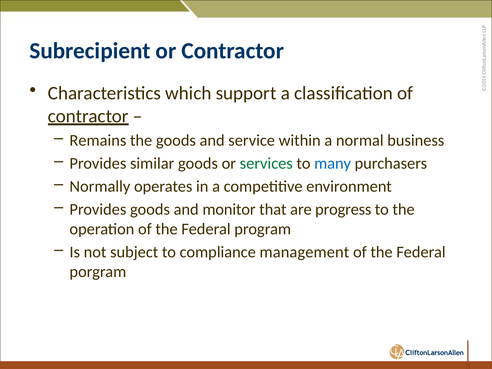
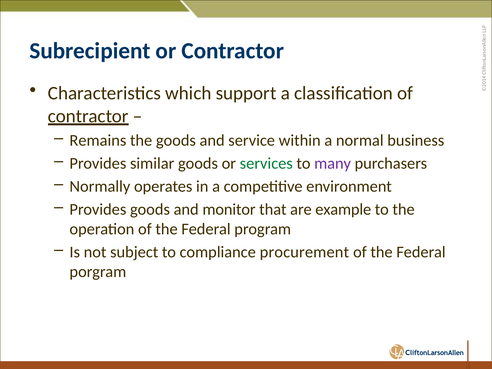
many colour: blue -> purple (333, 164)
progress: progress -> example (343, 209)
management: management -> procurement (304, 252)
